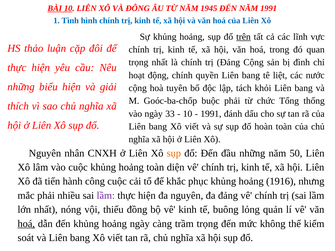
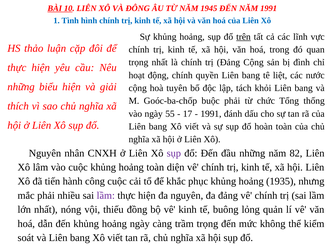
33: 33 -> 55 (170, 114)
10: 10 -> 17 (188, 114)
sụp colour: orange -> purple (174, 153)
50: 50 -> 82 (296, 153)
1916: 1916 -> 1935 (281, 182)
hoá underline: present -> none (26, 224)
